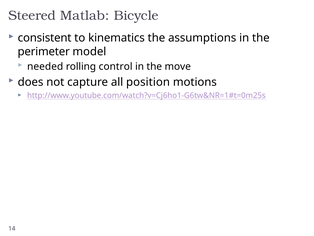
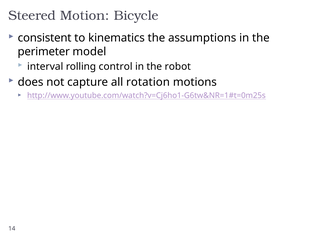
Matlab: Matlab -> Motion (85, 16)
needed: needed -> interval (45, 66)
move: move -> robot (178, 66)
position: position -> rotation (148, 82)
